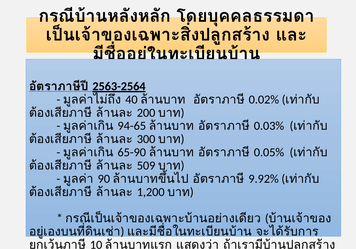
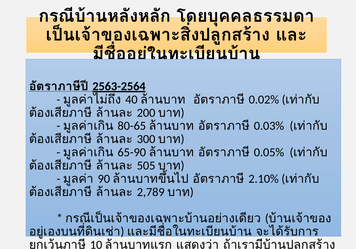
94-65: 94-65 -> 80-65 (132, 126)
509: 509 -> 505 (146, 165)
9.92%: 9.92% -> 2.10% (264, 179)
1,200: 1,200 -> 2,789 (151, 192)
